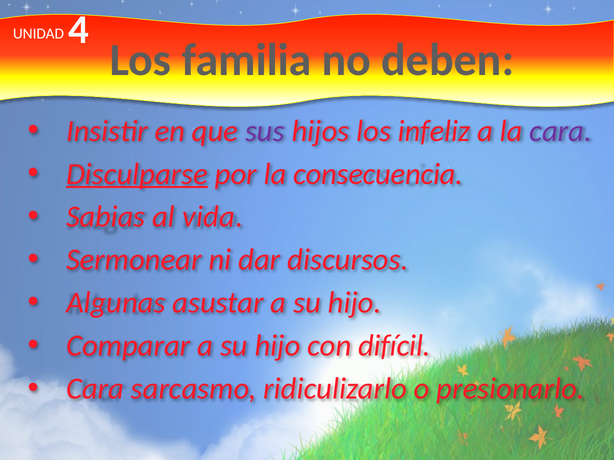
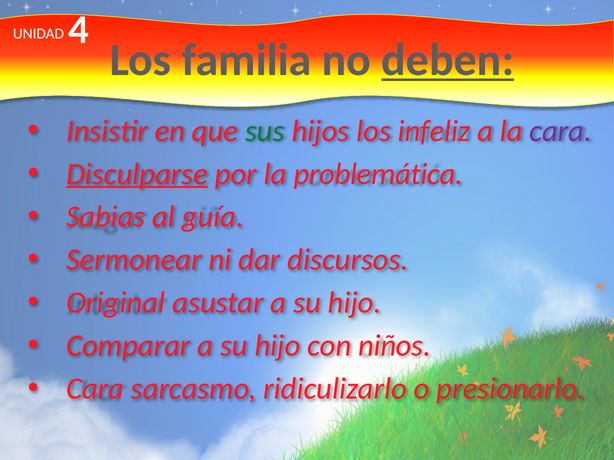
deben underline: none -> present (448, 60)
sus colour: purple -> green (265, 131)
consecuencia: consecuencia -> problemática (378, 174)
vida: vida -> guía (213, 217)
Algunas: Algunas -> Original (116, 303)
difícil: difícil -> niños (395, 346)
